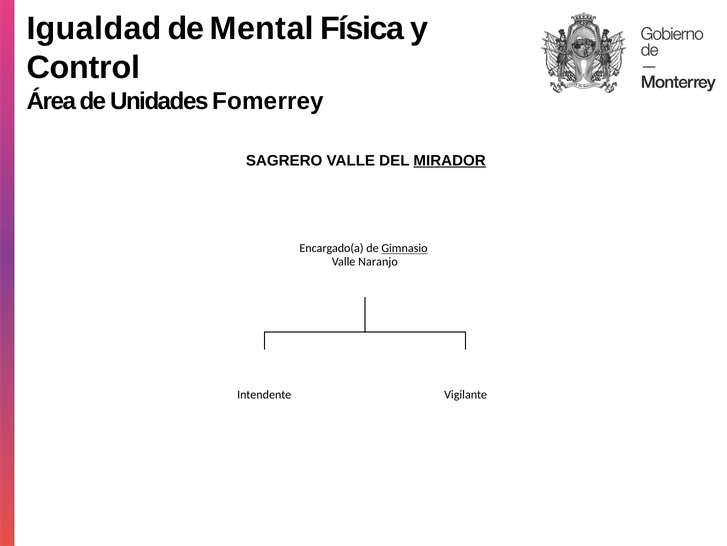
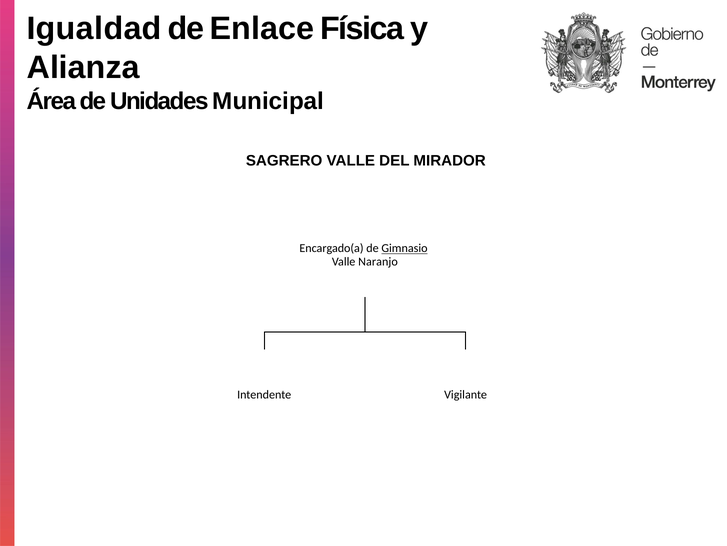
Mental: Mental -> Enlace (262, 29)
Control: Control -> Alianza (83, 68)
Fomerrey: Fomerrey -> Municipal (268, 101)
MIRADOR underline: present -> none (450, 160)
